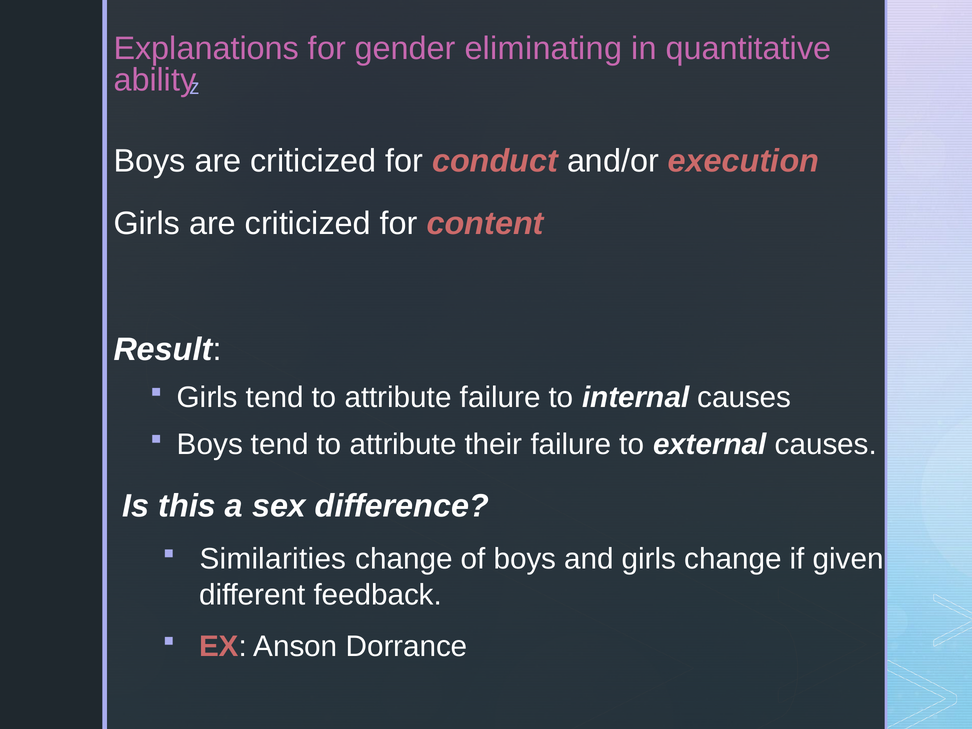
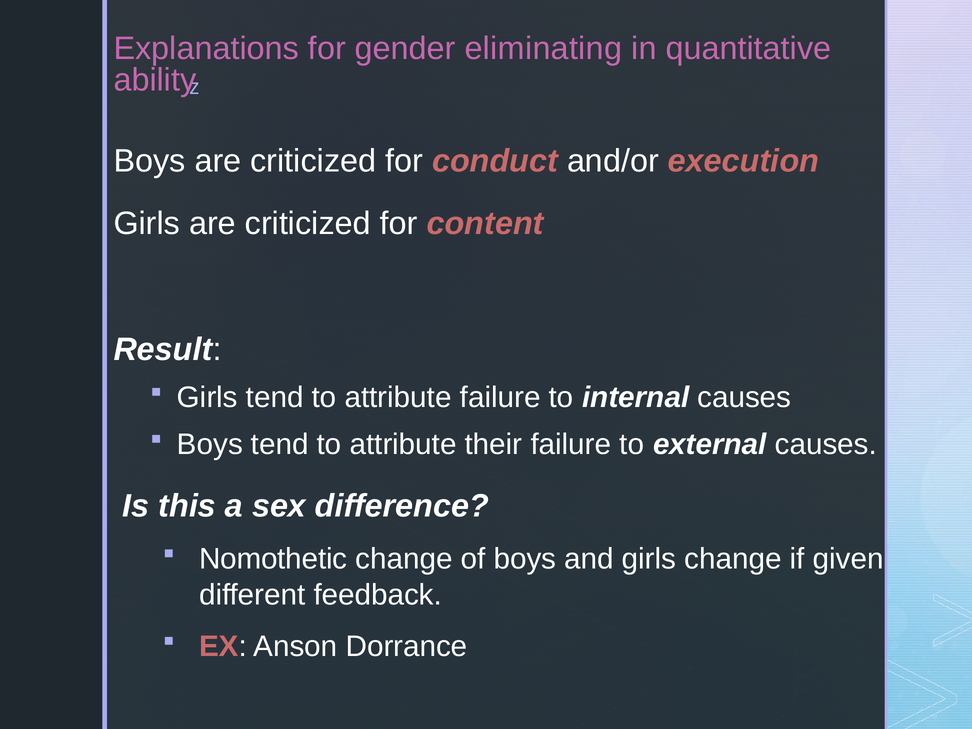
Similarities: Similarities -> Nomothetic (273, 559)
